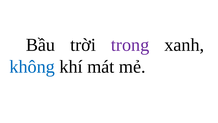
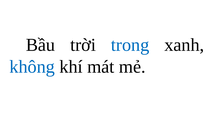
trong colour: purple -> blue (130, 45)
